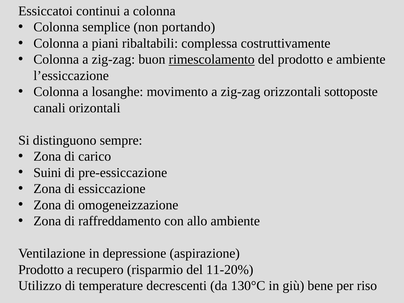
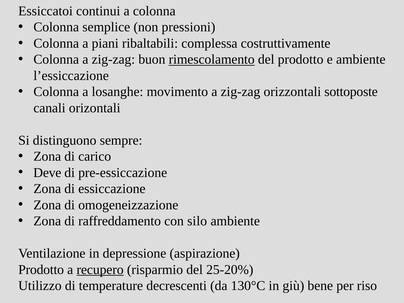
portando: portando -> pressioni (189, 27)
Suini: Suini -> Deve (47, 173)
allo: allo -> silo (197, 221)
recupero underline: none -> present (100, 270)
11-20%: 11-20% -> 25-20% (230, 270)
